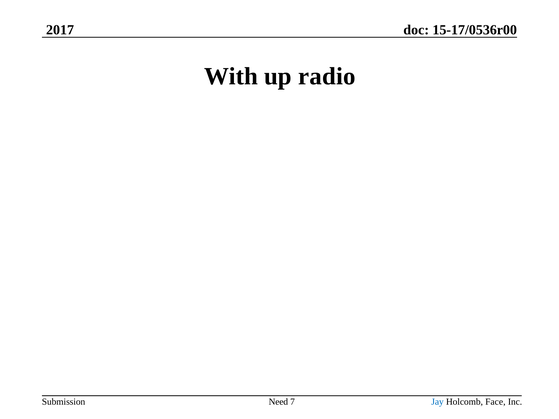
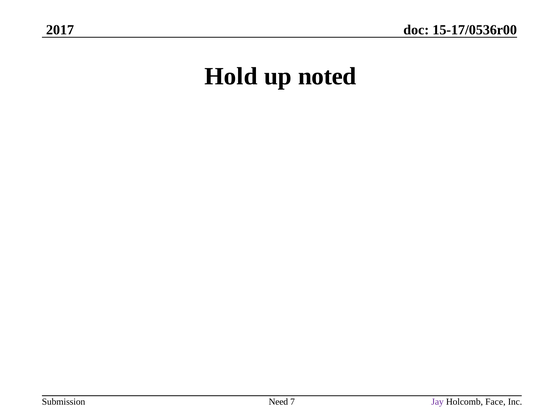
With: With -> Hold (231, 76)
radio: radio -> noted (327, 76)
Jay colour: blue -> purple (437, 402)
